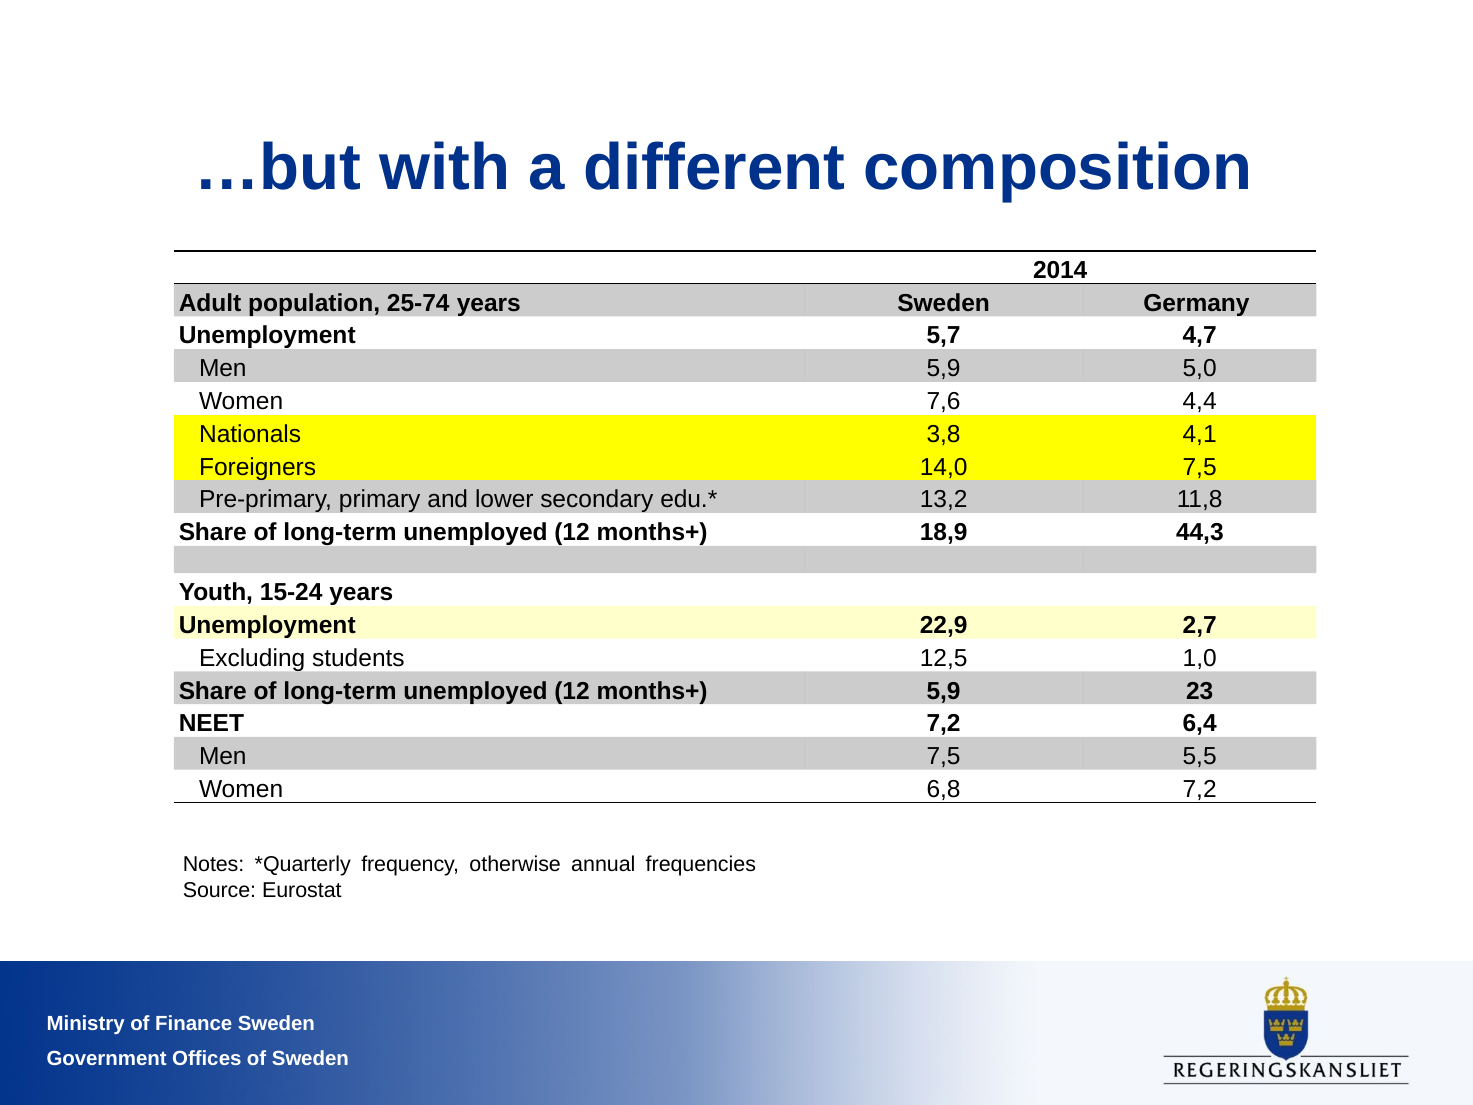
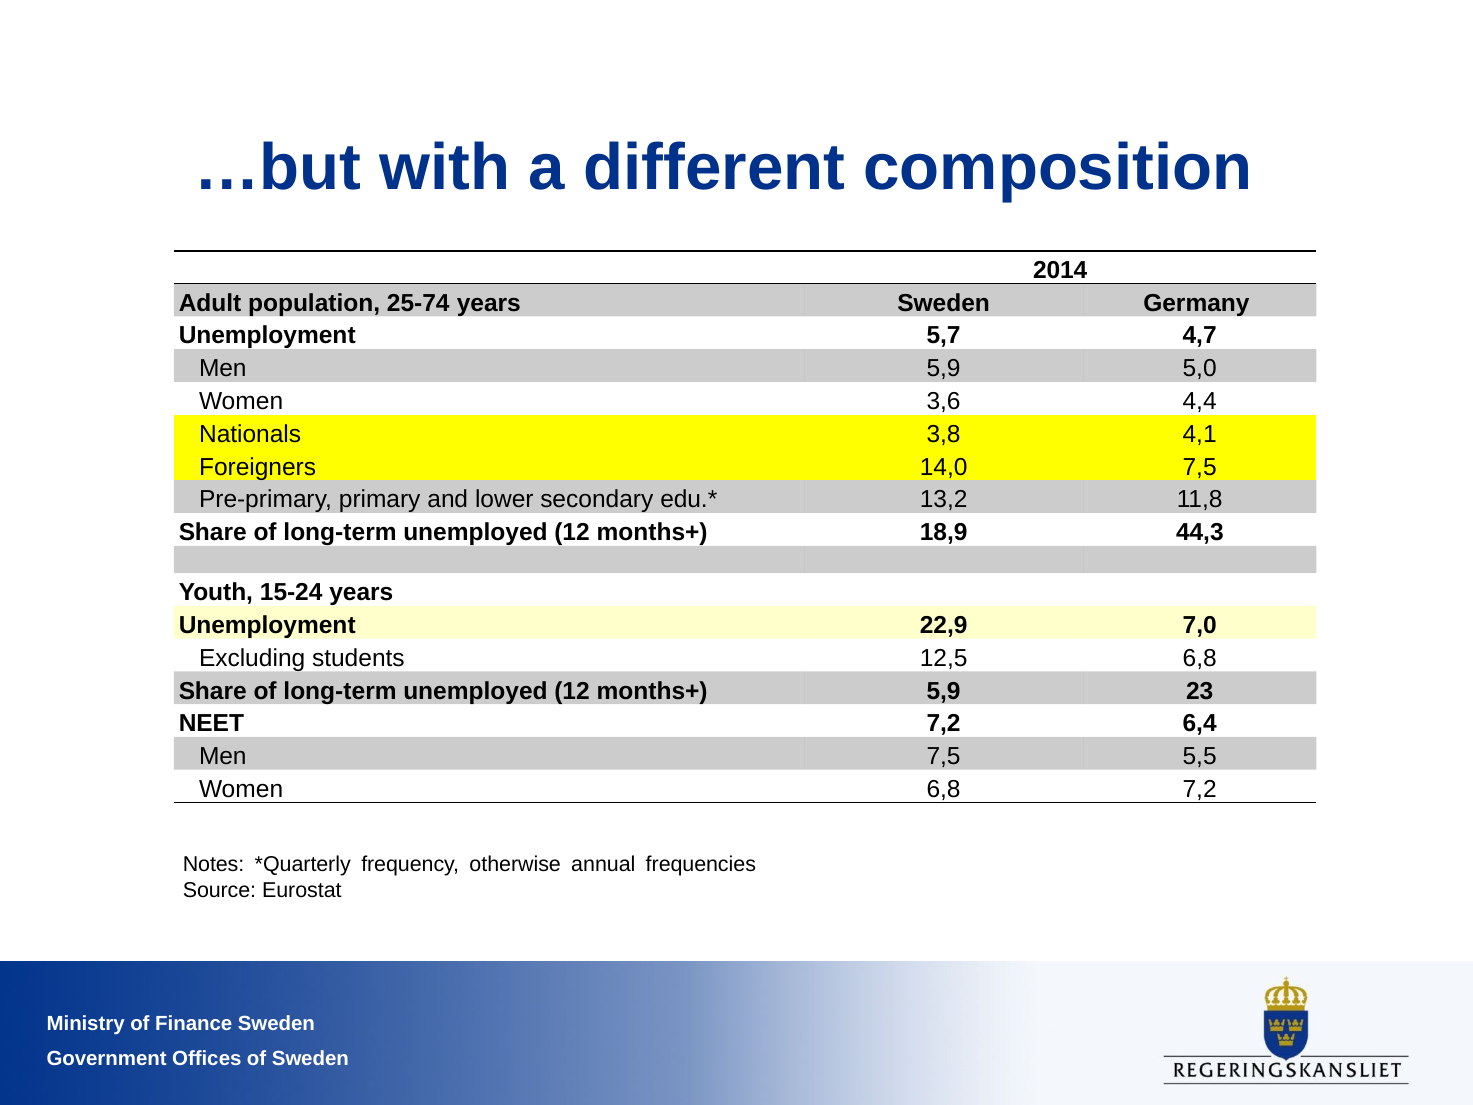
7,6: 7,6 -> 3,6 (944, 401)
2,7: 2,7 -> 7,0 (1200, 625)
12,5 1,0: 1,0 -> 6,8 (1200, 658)
